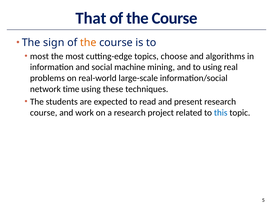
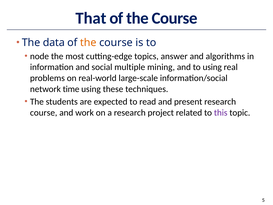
sign: sign -> data (54, 43)
most: most -> node (39, 56)
choose: choose -> answer (174, 56)
machine: machine -> multiple (130, 67)
this colour: blue -> purple (221, 113)
